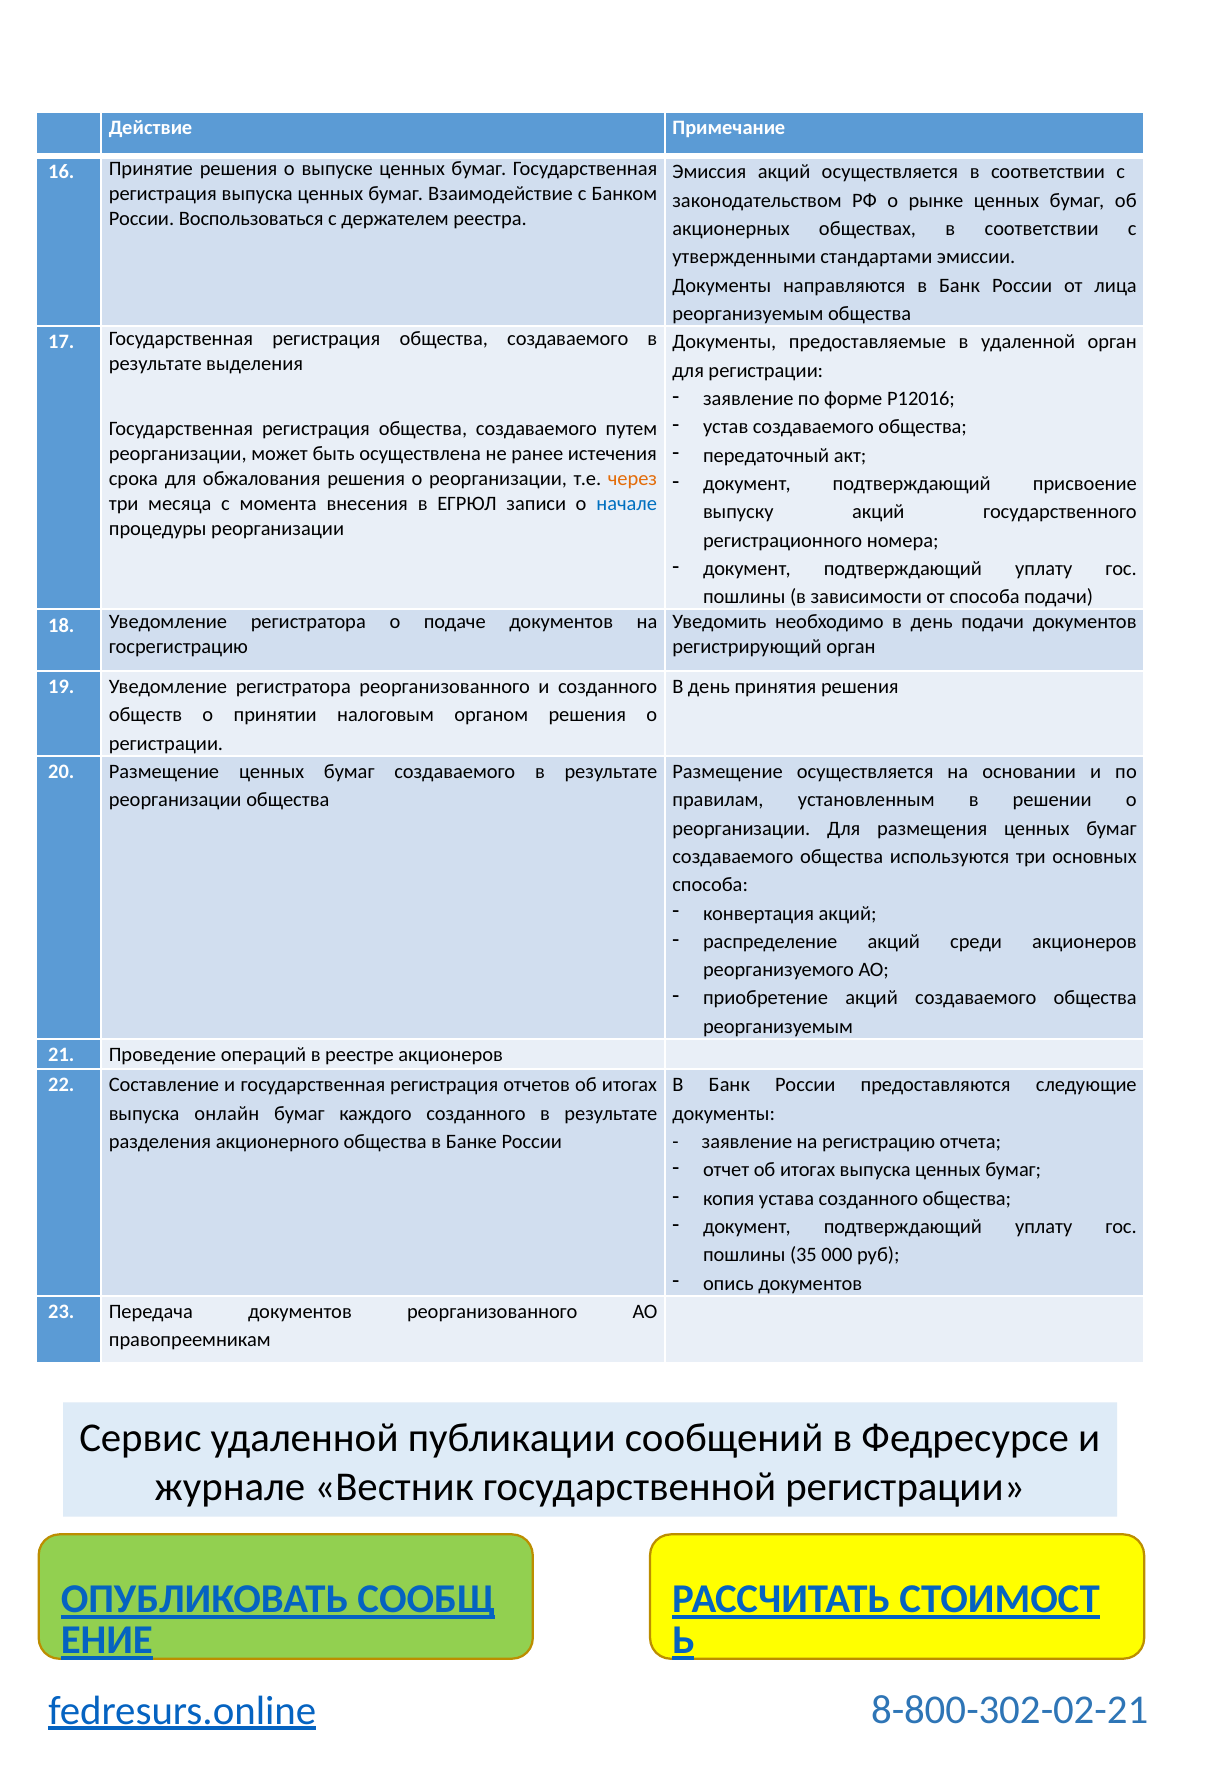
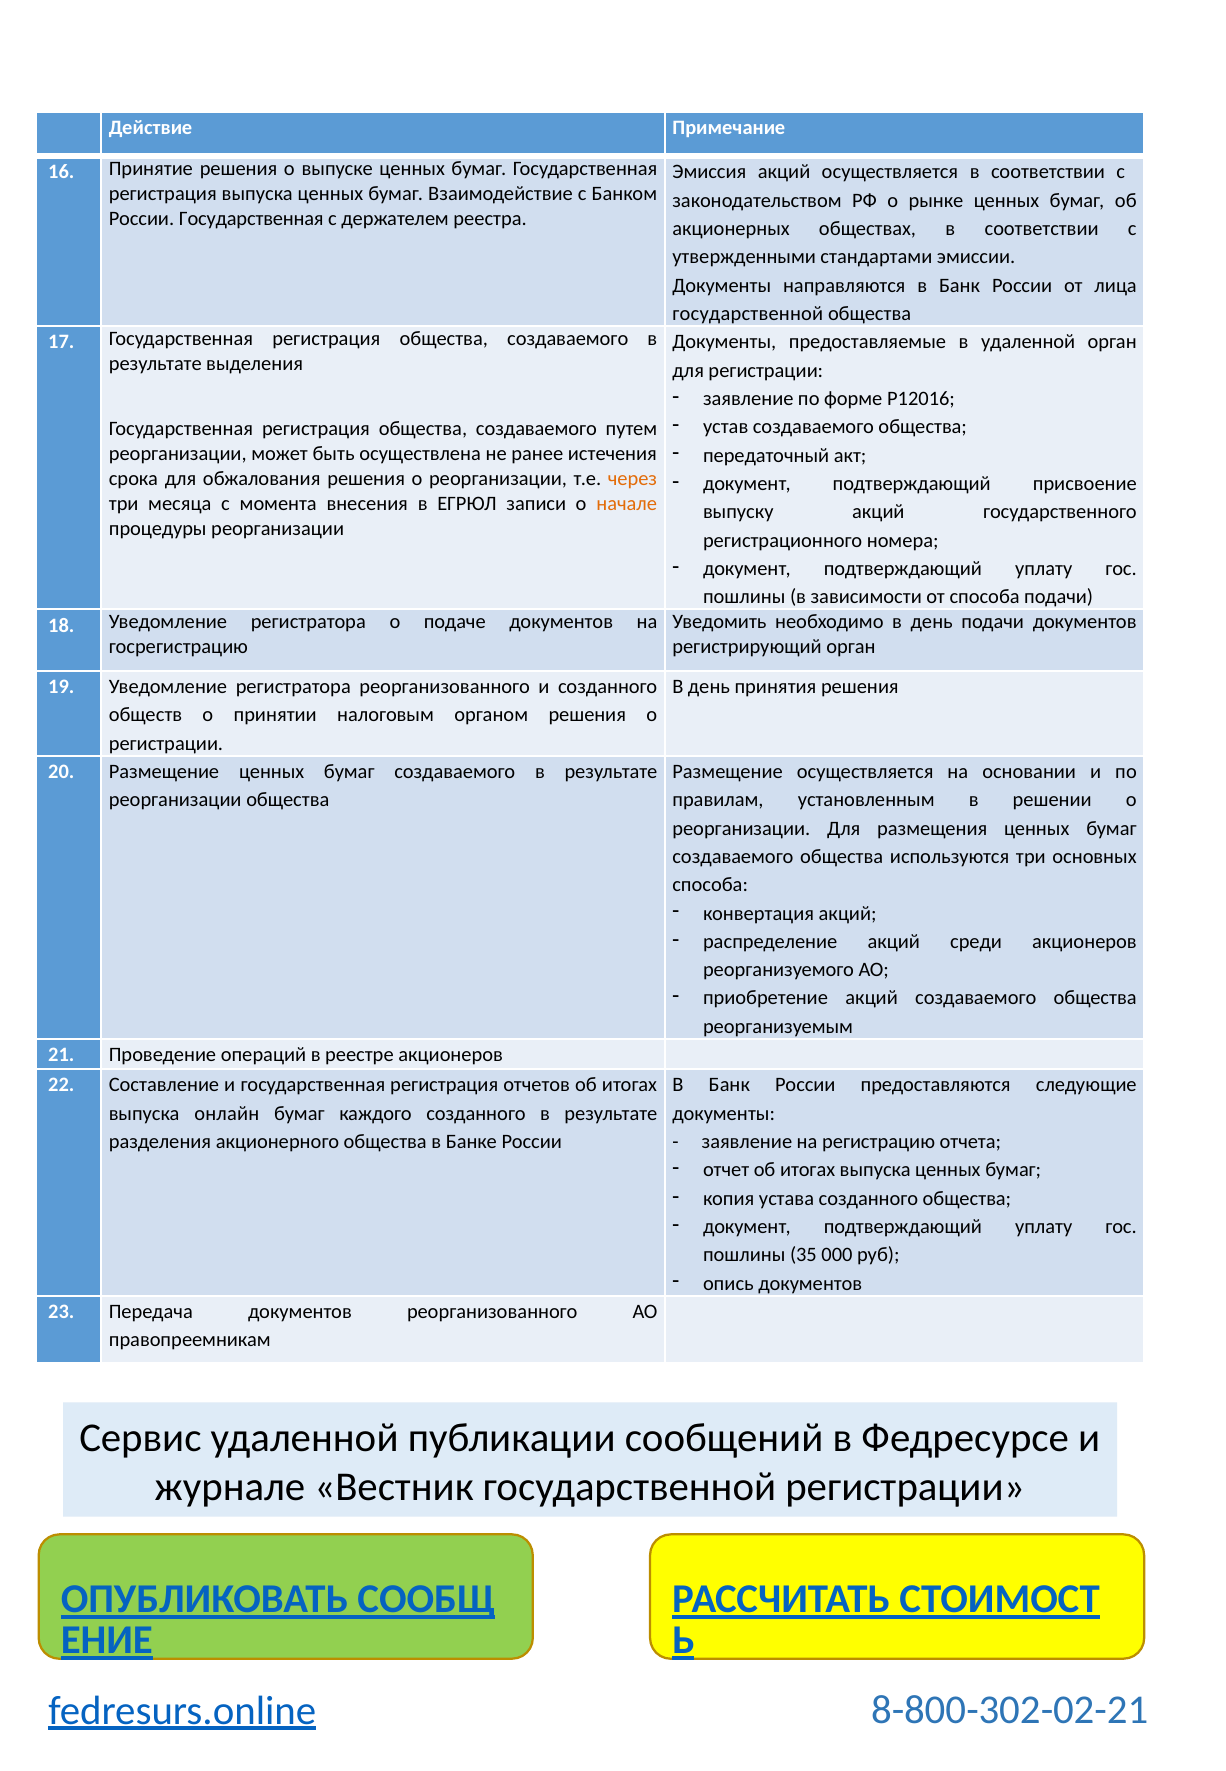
России Воспользоваться: Воспользоваться -> Государственная (251, 218)
реорганизуемым: реорганизуемым -> государственной (748, 314)
начале colour: blue -> orange (627, 504)
